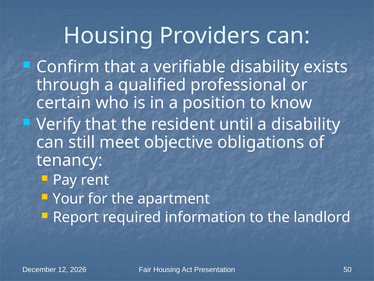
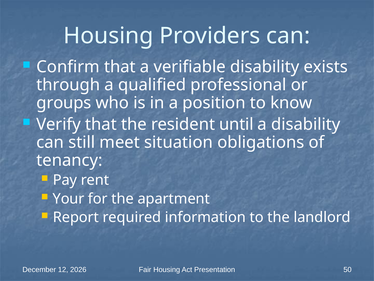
certain: certain -> groups (64, 103)
objective: objective -> situation (179, 142)
